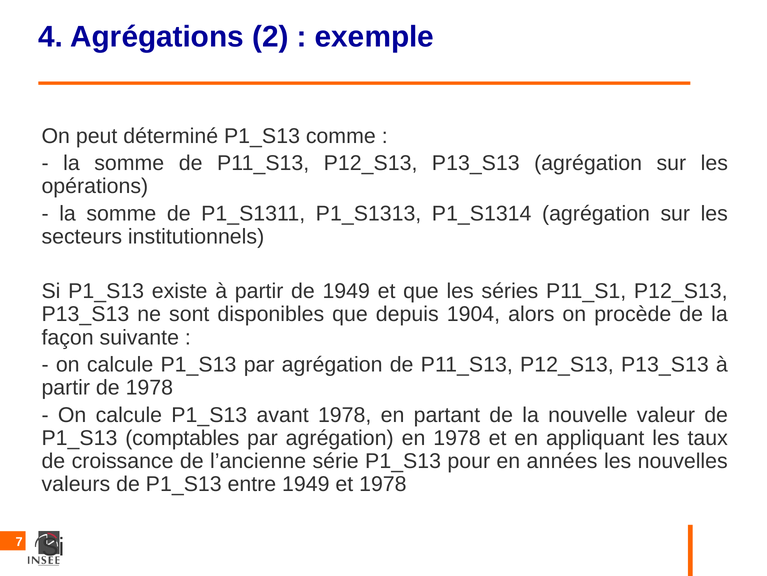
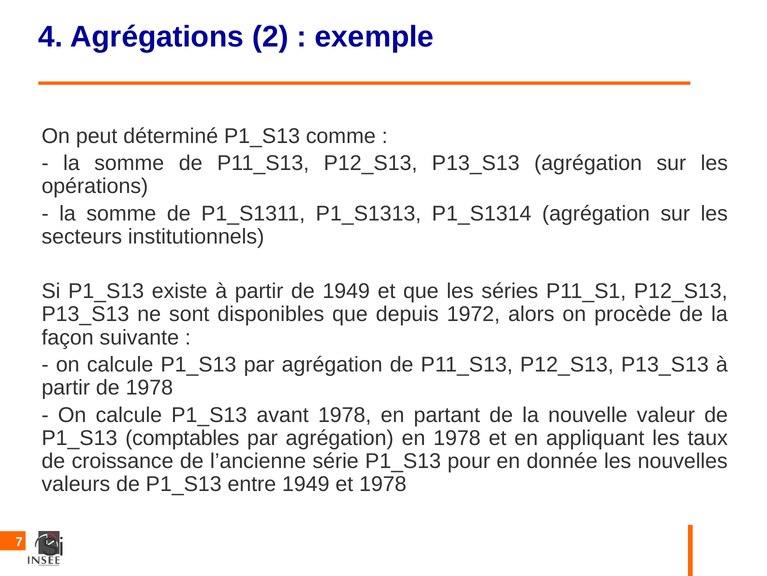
1904: 1904 -> 1972 (473, 314)
années: années -> donnée (562, 461)
